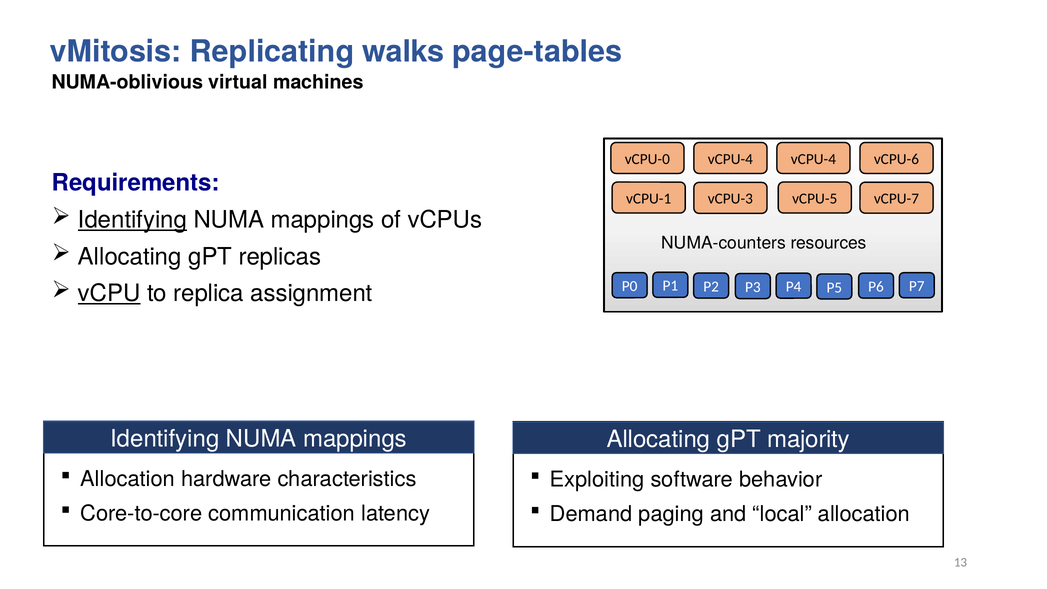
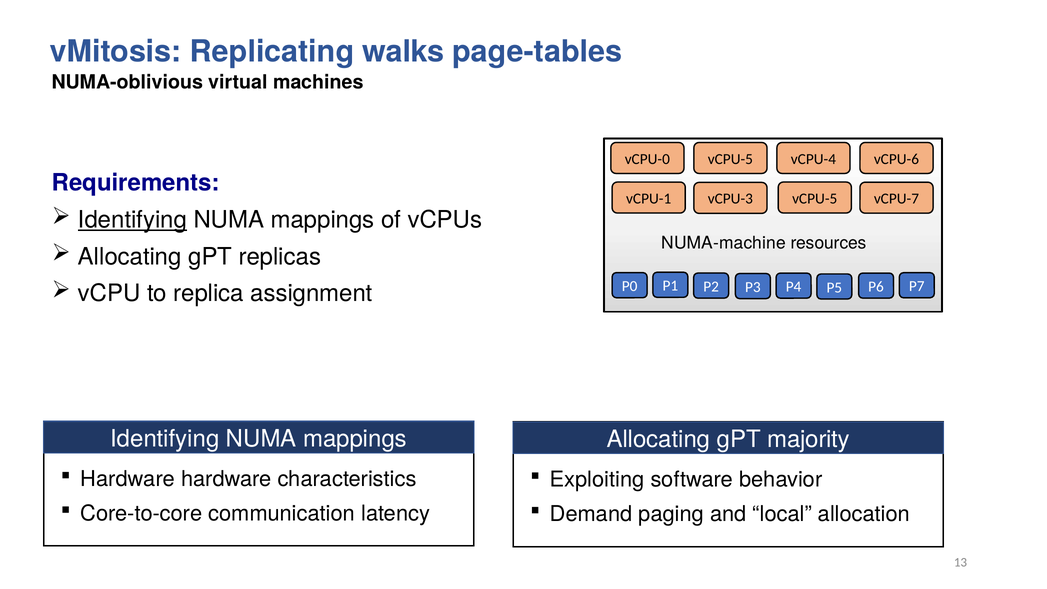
vCPU-0 vCPU-4: vCPU-4 -> vCPU-5 (730, 159)
NUMA-counters: NUMA-counters -> NUMA-machine (724, 243)
vCPU underline: present -> none (109, 293)
Allocation: Allocation -> Hardware (128, 479)
